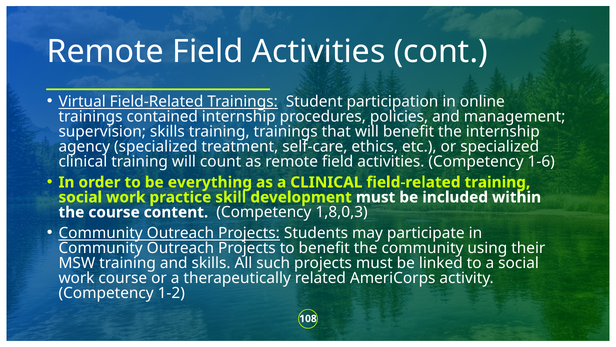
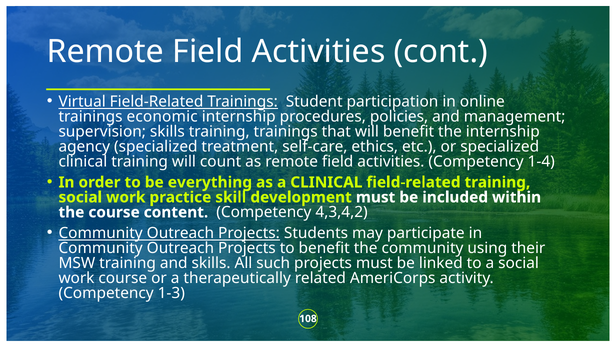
contained: contained -> economic (162, 116)
1-6: 1-6 -> 1-4 (541, 161)
1,8,0,3: 1,8,0,3 -> 4,3,4,2 (342, 212)
1-2: 1-2 -> 1-3 (171, 293)
